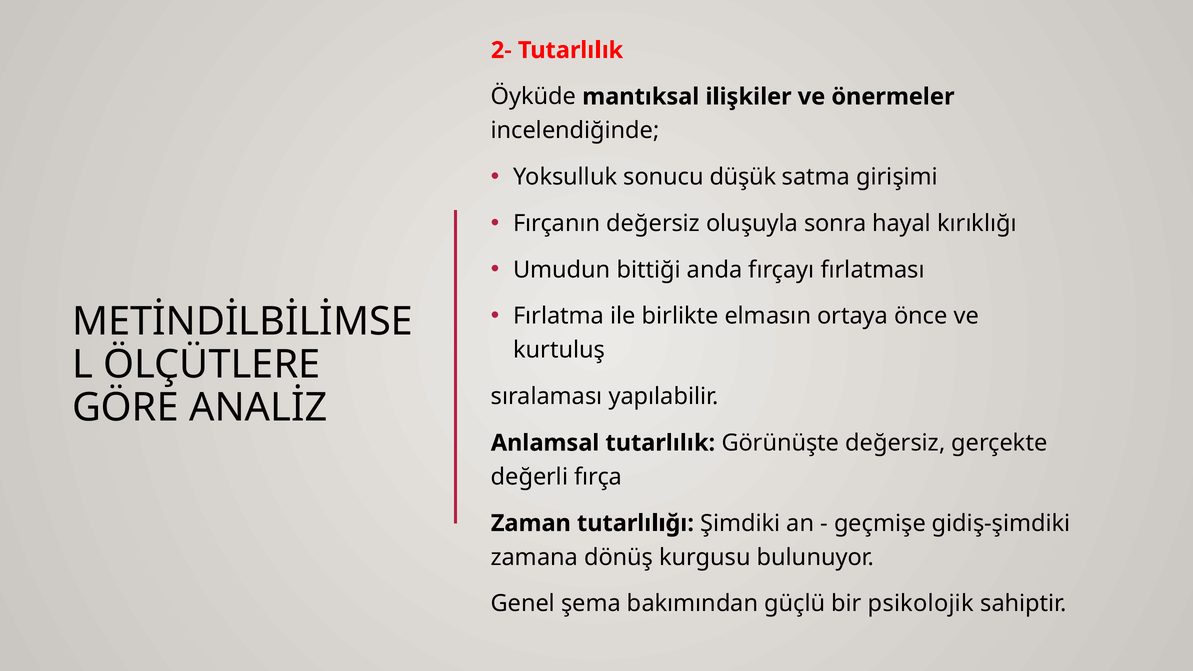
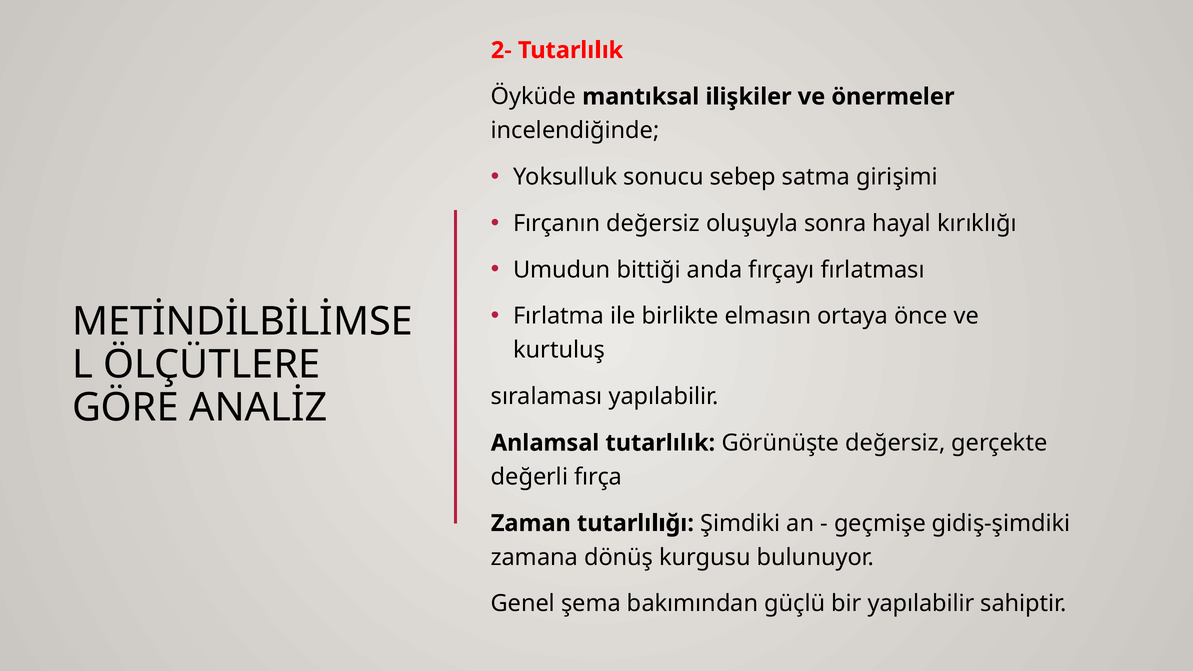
düşük: düşük -> sebep (743, 177)
bir psikolojik: psikolojik -> yapılabilir (921, 604)
